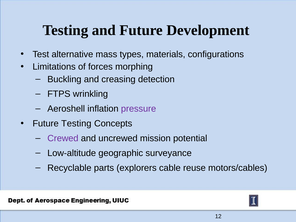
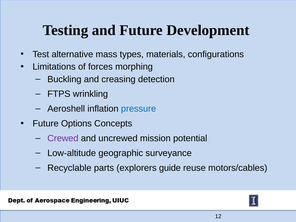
pressure colour: purple -> blue (139, 109)
Future Testing: Testing -> Options (76, 124)
cable: cable -> guide (170, 168)
